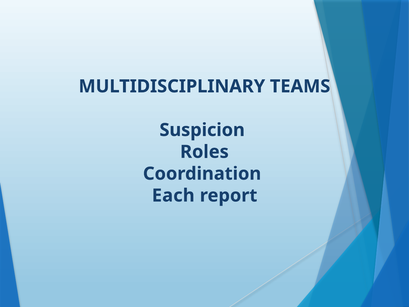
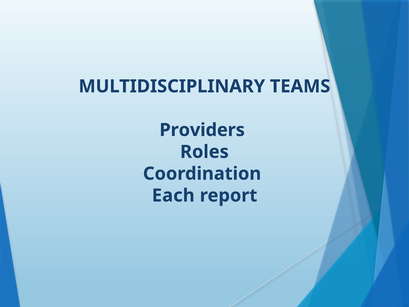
Suspicion: Suspicion -> Providers (202, 130)
